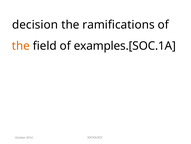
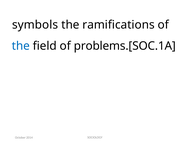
decision: decision -> symbols (35, 25)
the colour: orange -> blue (21, 46)
examples.[SOC.1A: examples.[SOC.1A -> problems.[SOC.1A (125, 46)
